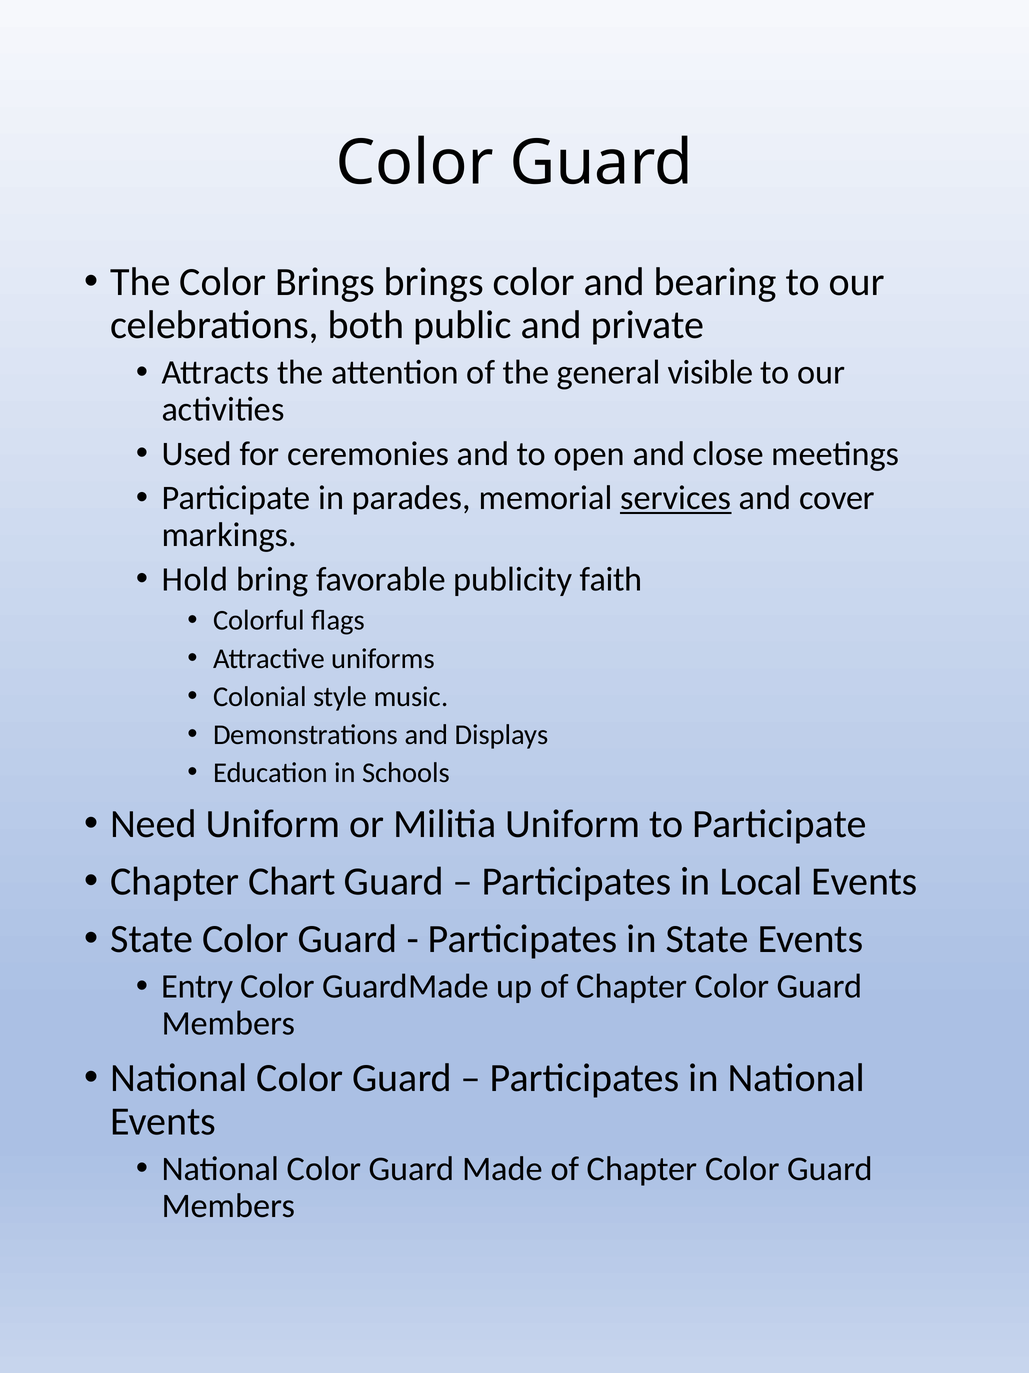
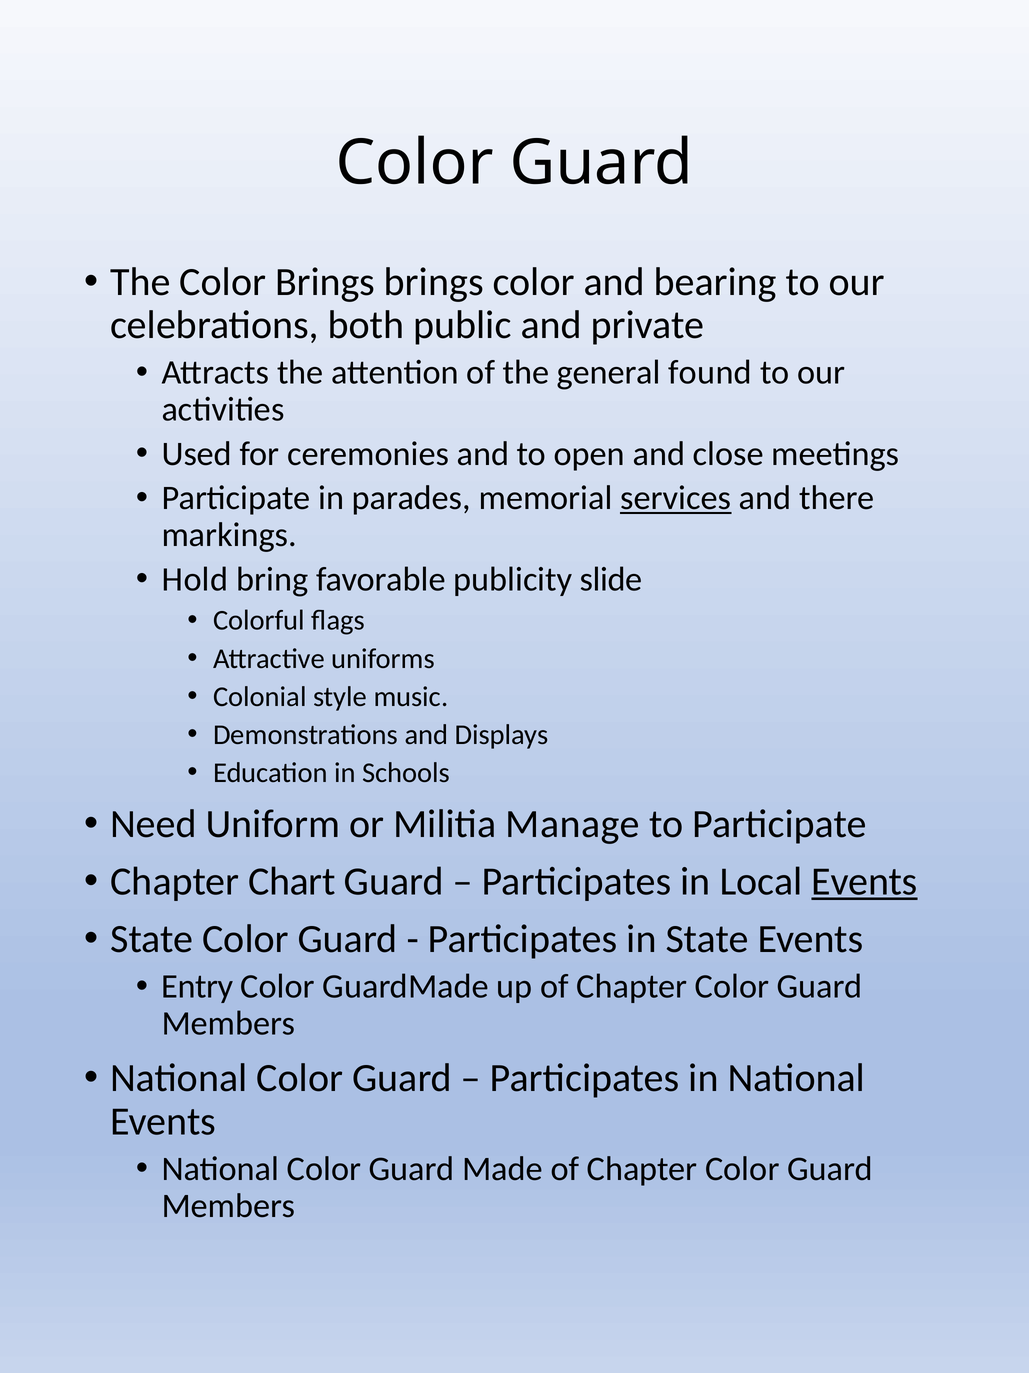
visible: visible -> found (710, 372)
cover: cover -> there (837, 498)
faith: faith -> slide (611, 579)
Militia Uniform: Uniform -> Manage (573, 823)
Events underline: none -> present (864, 881)
